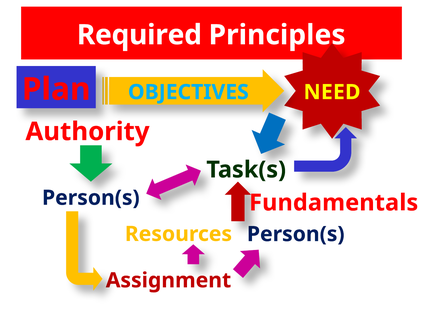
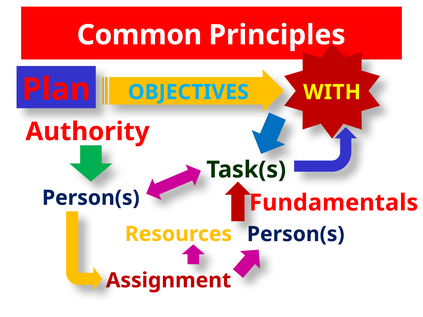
Required: Required -> Common (139, 35)
NEED: NEED -> WITH (332, 92)
